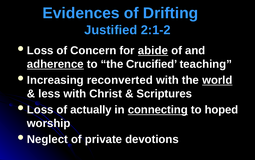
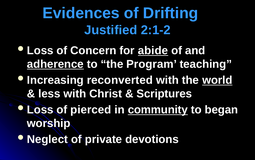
Crucified: Crucified -> Program (152, 64)
actually: actually -> pierced (91, 109)
connecting: connecting -> community (158, 109)
hoped: hoped -> began (221, 109)
